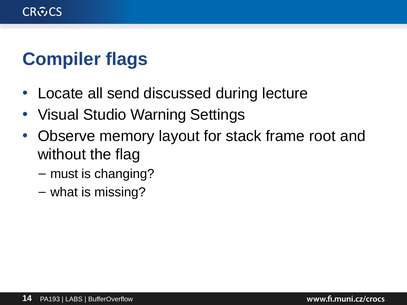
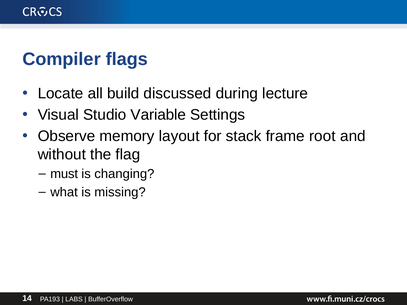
send: send -> build (123, 94)
Warning: Warning -> Variable (158, 115)
